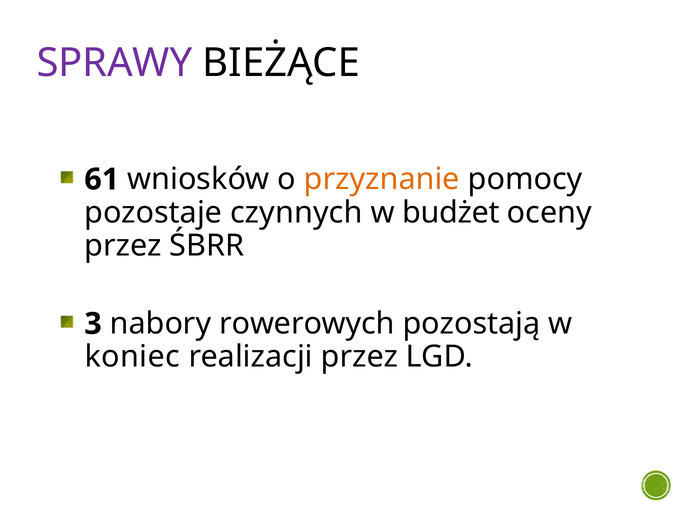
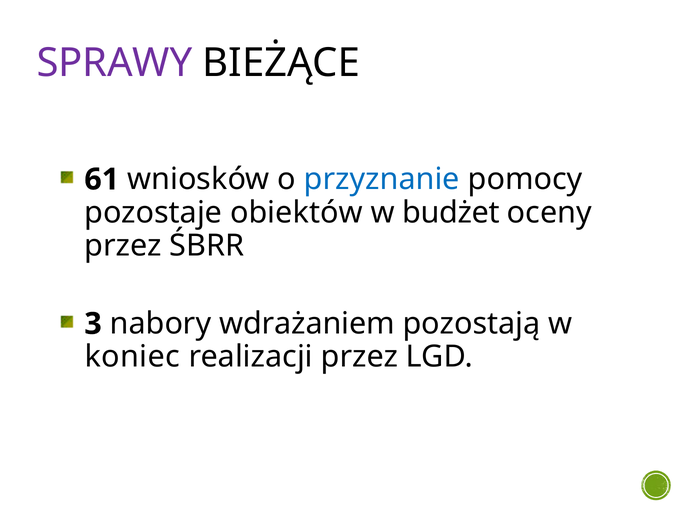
przyznanie colour: orange -> blue (382, 179)
czynnych: czynnych -> obiektów (296, 212)
rowerowych: rowerowych -> wdrażaniem (307, 324)
